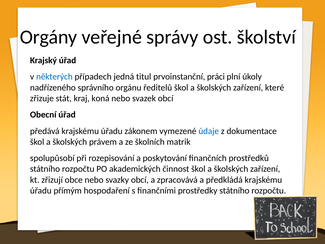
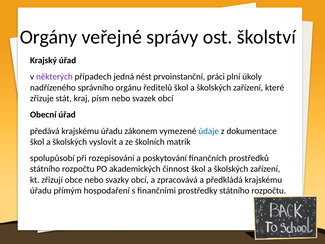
některých colour: blue -> purple (54, 77)
titul: titul -> nést (144, 77)
koná: koná -> písm (100, 98)
právem: právem -> vyslovit (103, 142)
